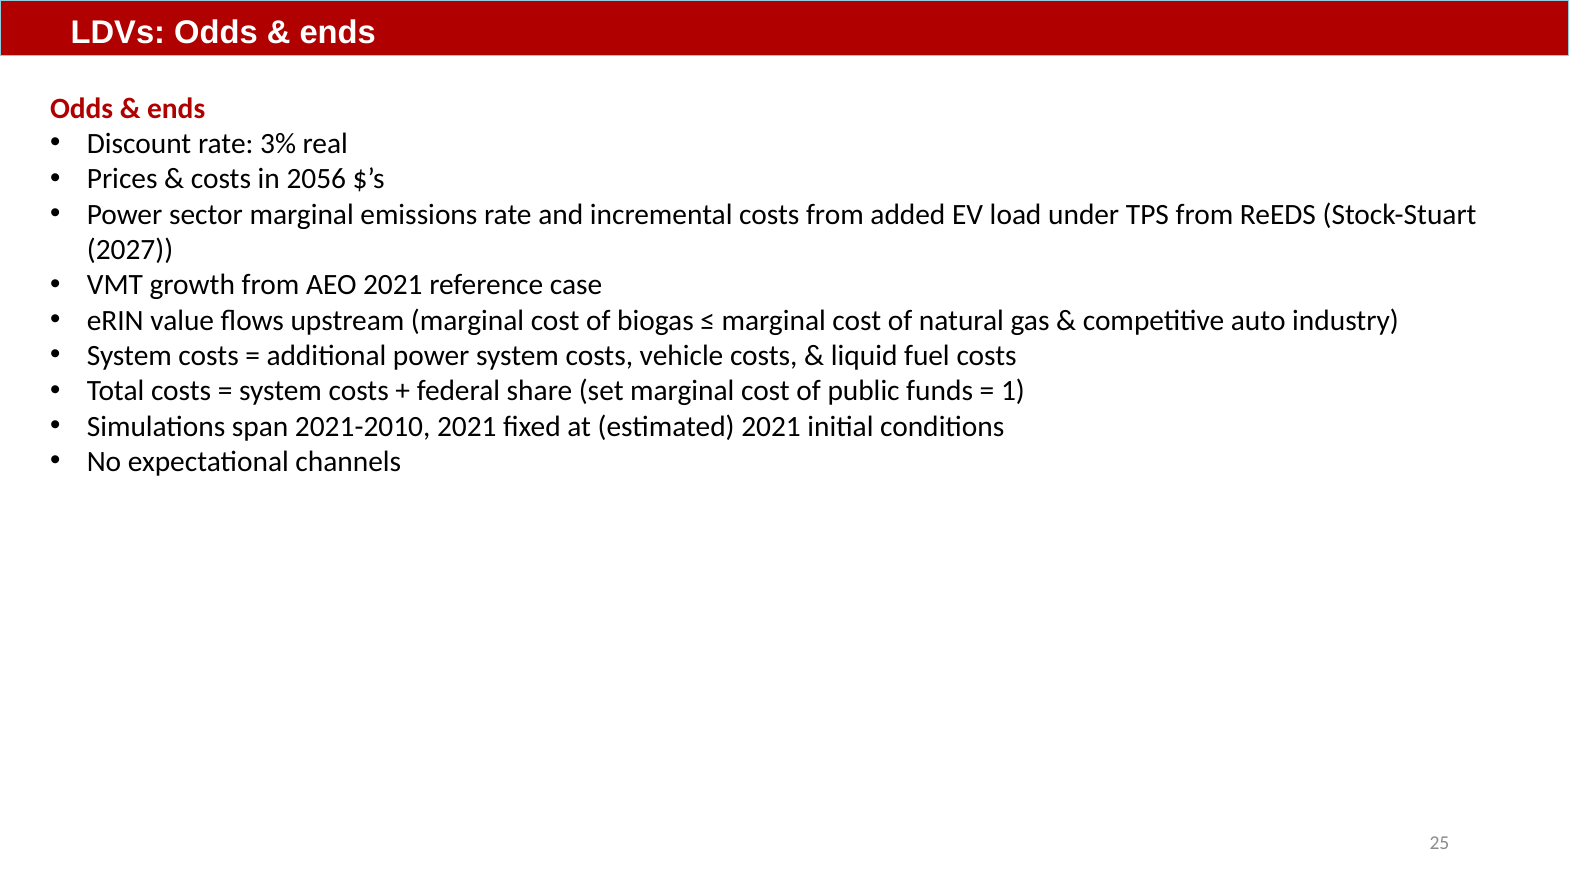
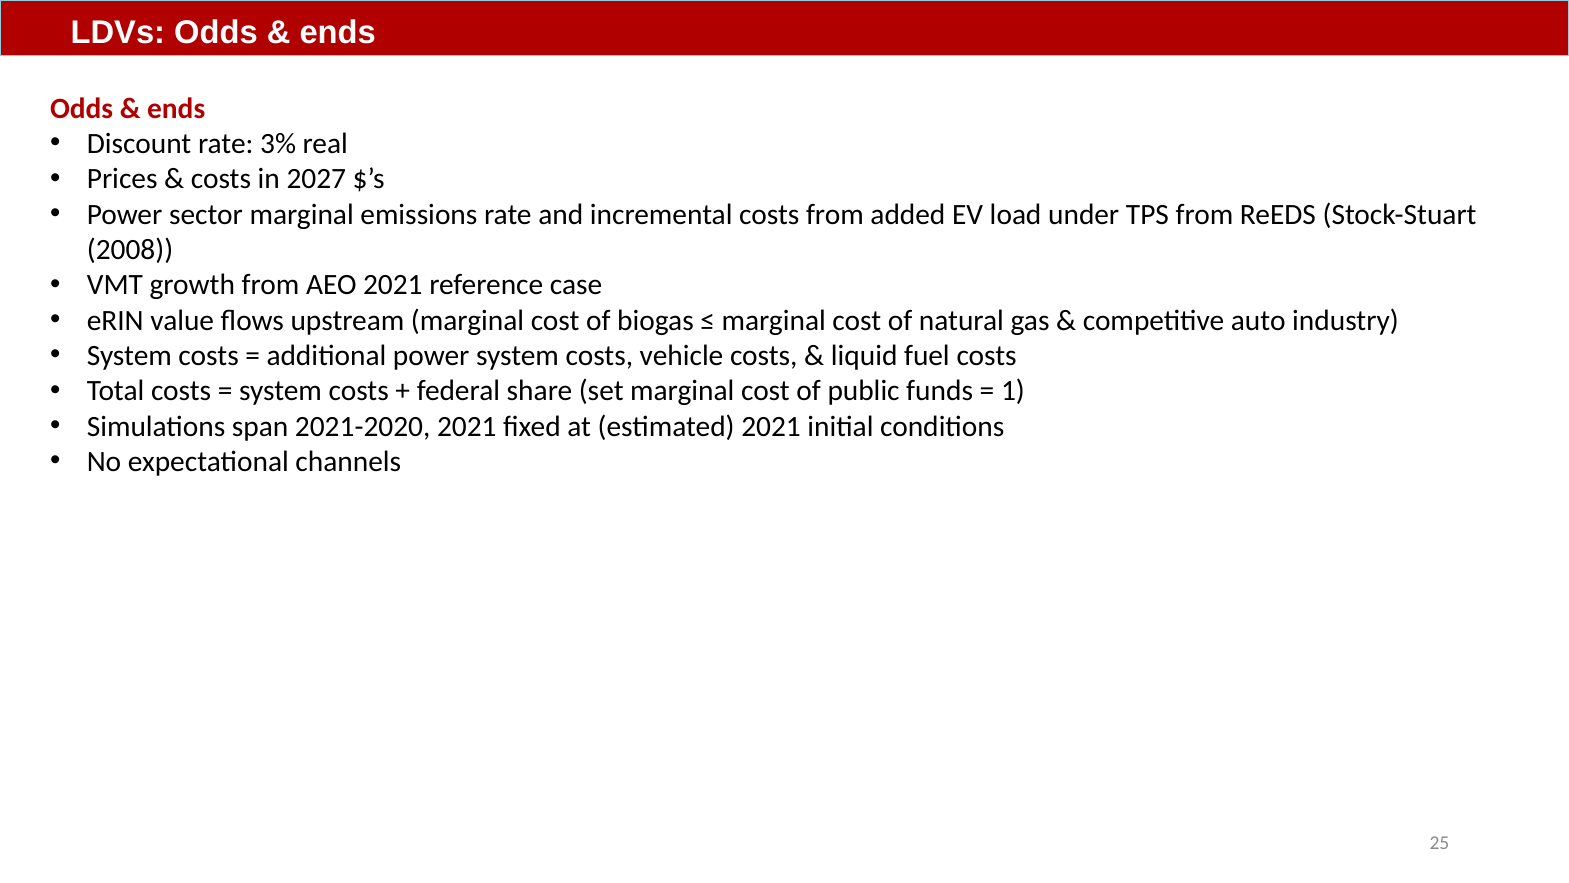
2056: 2056 -> 2027 (316, 179)
2027: 2027 -> 2008 (130, 250)
2021-2010: 2021-2010 -> 2021-2020 (363, 426)
